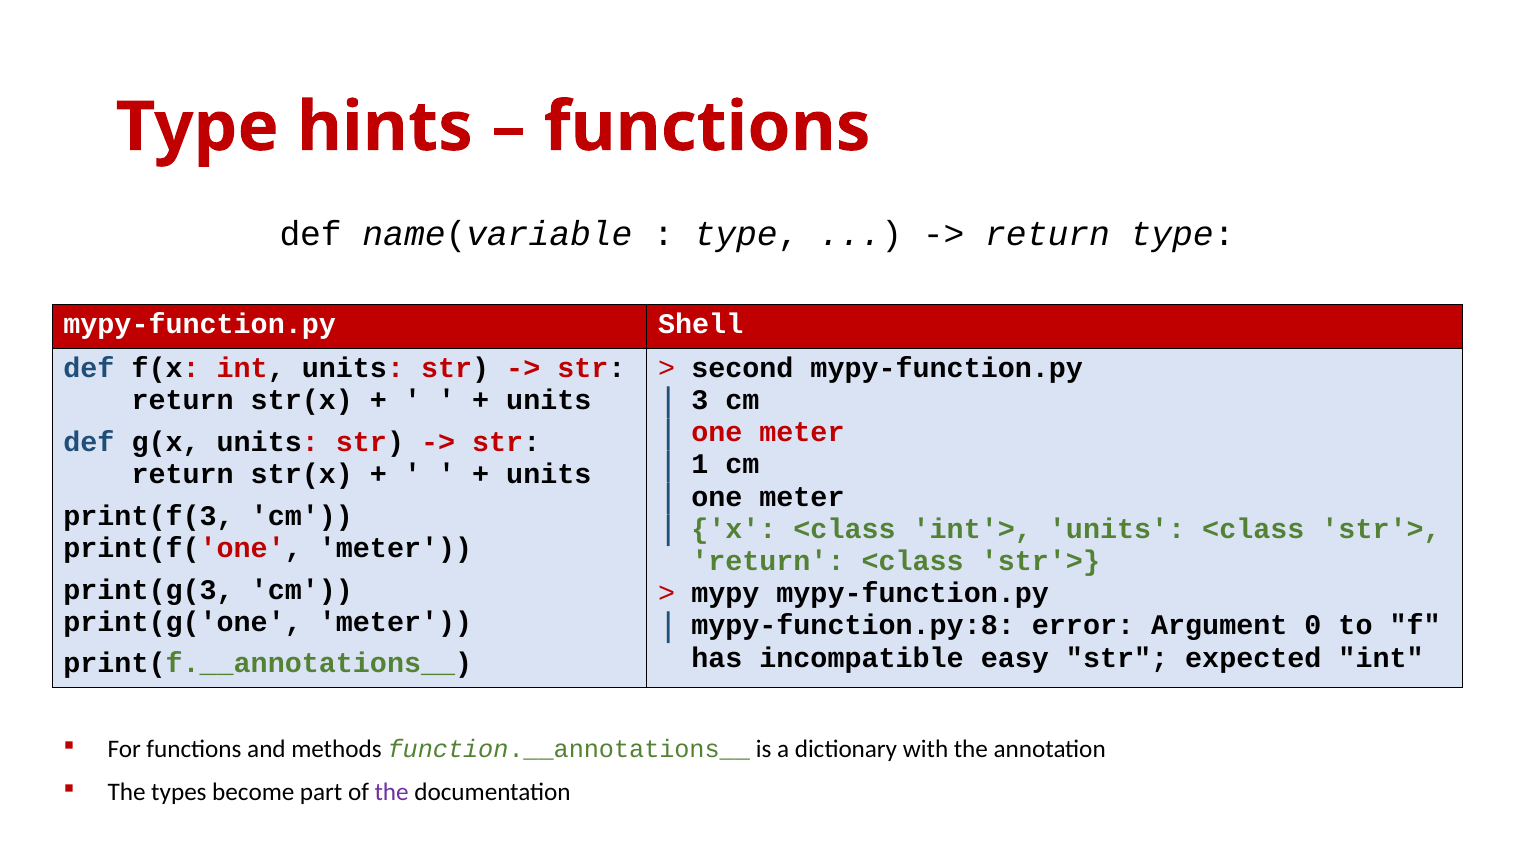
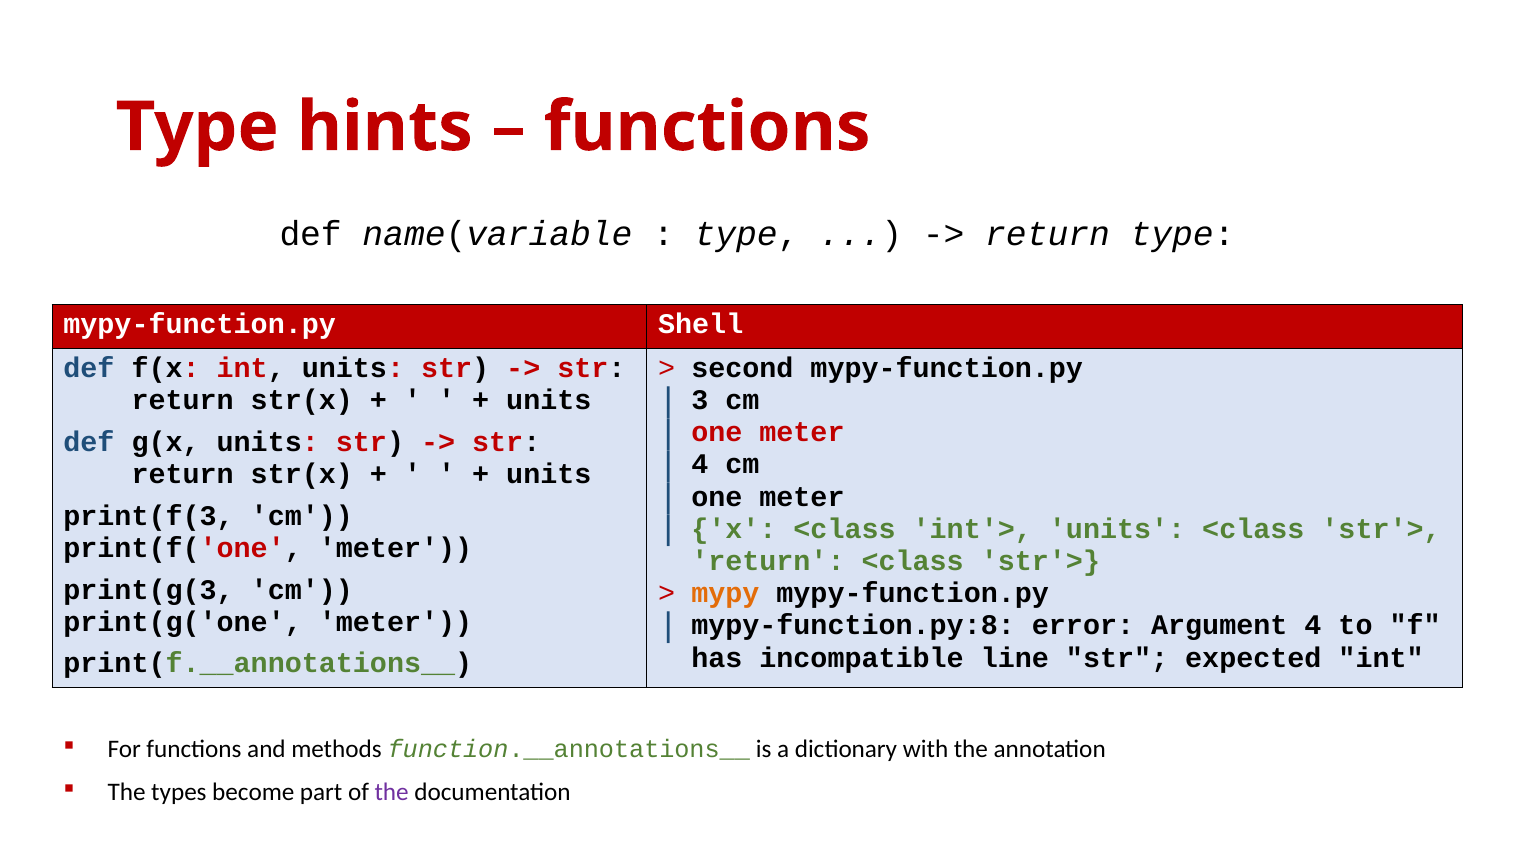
1: 1 -> 4 (700, 464)
mypy colour: black -> orange (725, 593)
Argument 0: 0 -> 4 (1313, 625)
easy: easy -> line (1015, 658)
